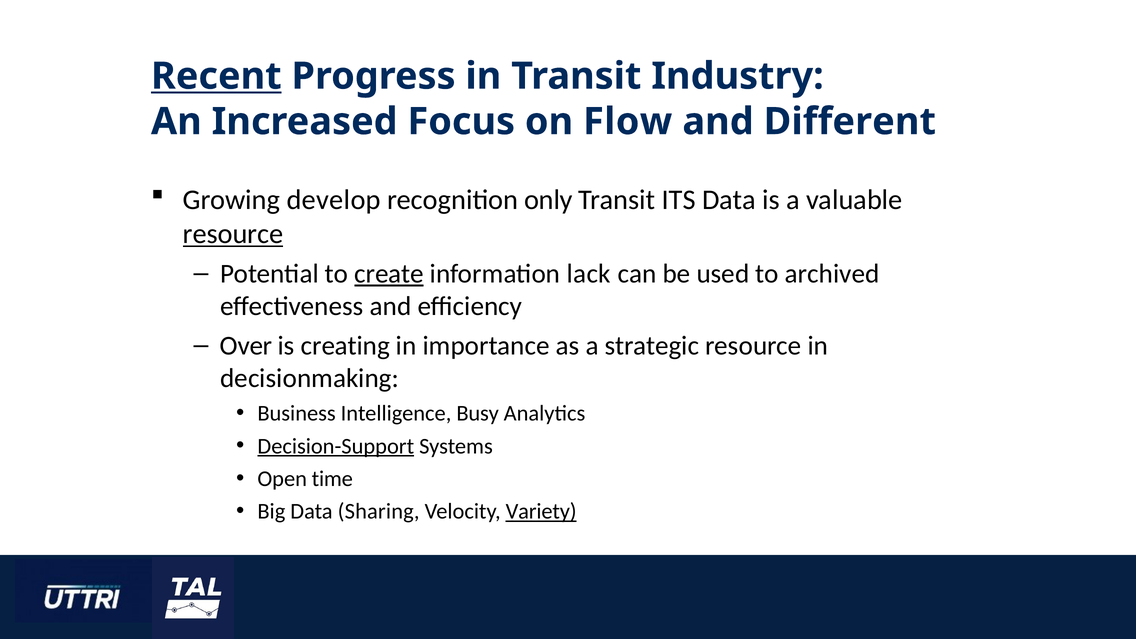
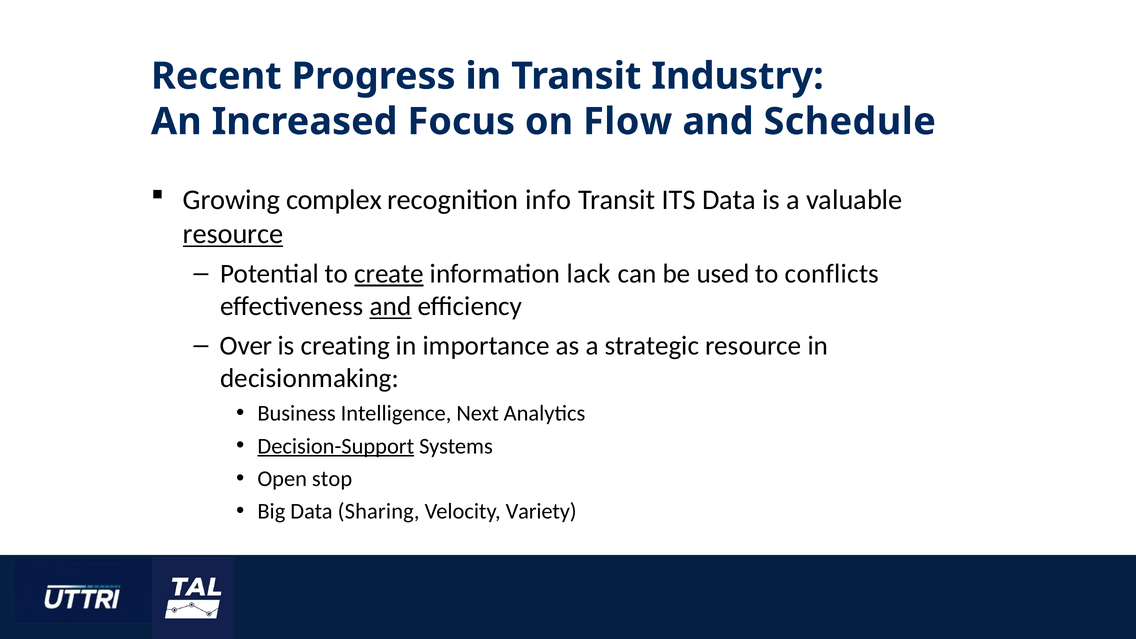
Recent underline: present -> none (216, 76)
Different: Different -> Schedule (850, 122)
develop: develop -> complex (334, 200)
only: only -> info (548, 200)
archived: archived -> conflicts (832, 274)
and underline: none -> present (391, 306)
Busy: Busy -> Next (478, 414)
time: time -> stop (332, 479)
Variety underline: present -> none (541, 511)
